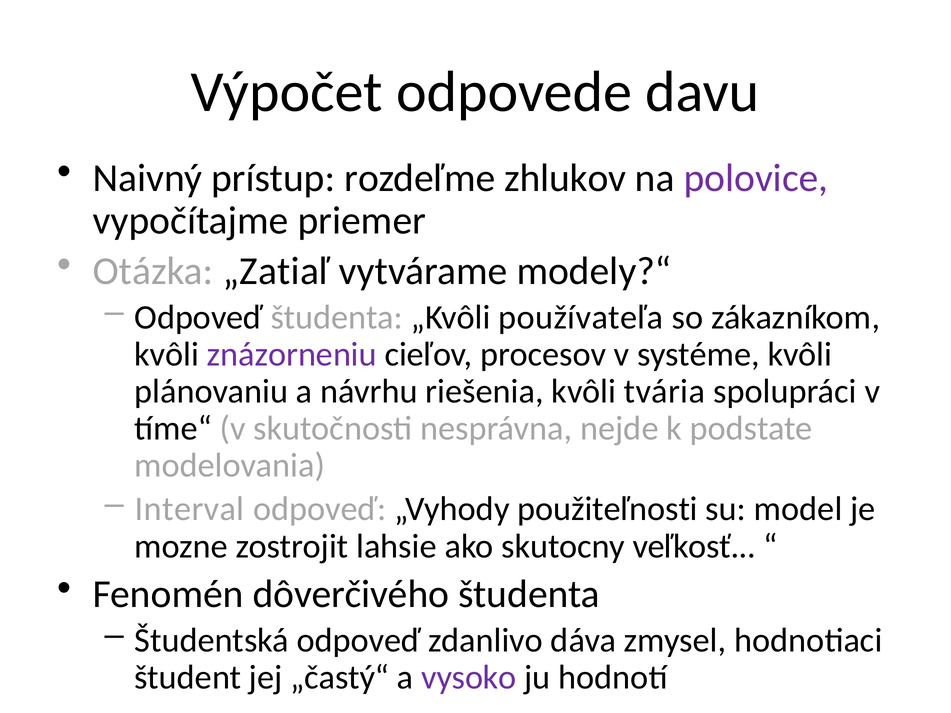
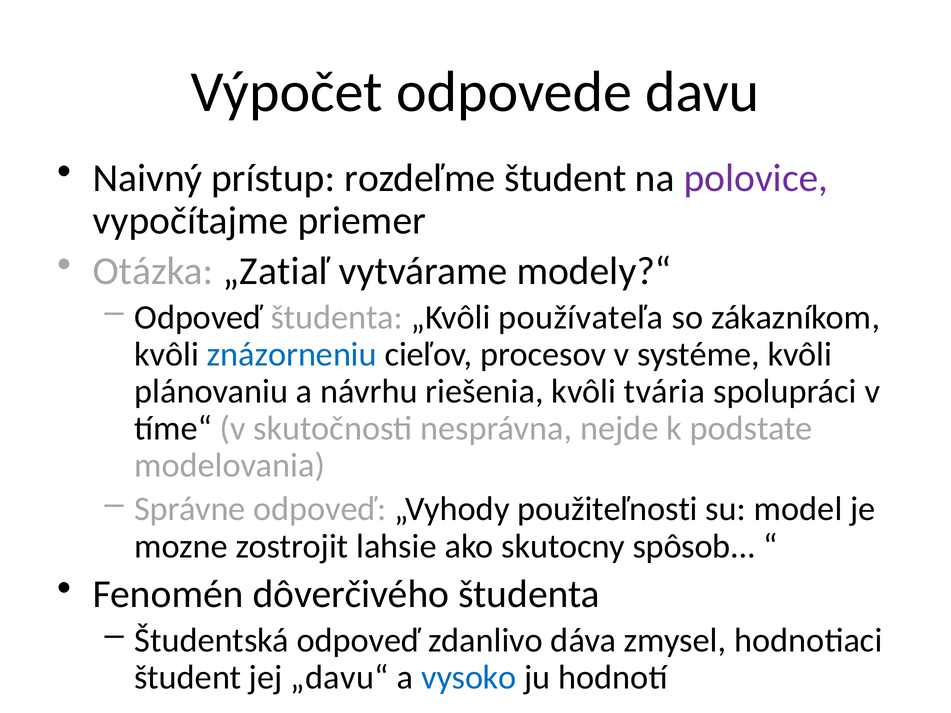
rozdeľme zhlukov: zhlukov -> študent (565, 178)
znázorneniu colour: purple -> blue (292, 354)
Interval: Interval -> Správne (190, 509)
veľkosť: veľkosť -> spôsob (694, 546)
„častý“: „častý“ -> „davu“ (340, 678)
vysoko colour: purple -> blue (469, 678)
